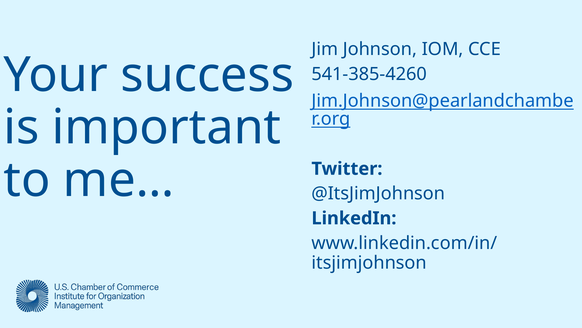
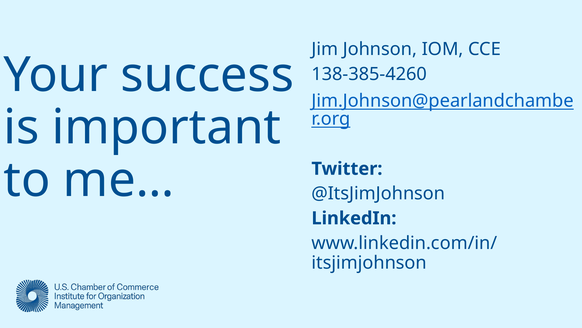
541-385-4260: 541-385-4260 -> 138-385-4260 (369, 74)
